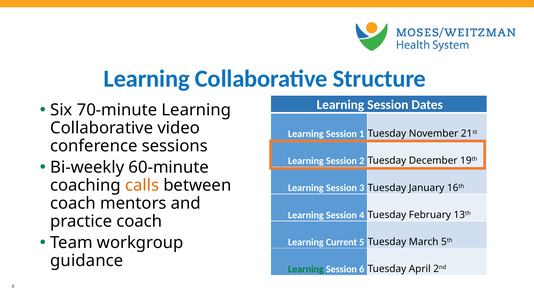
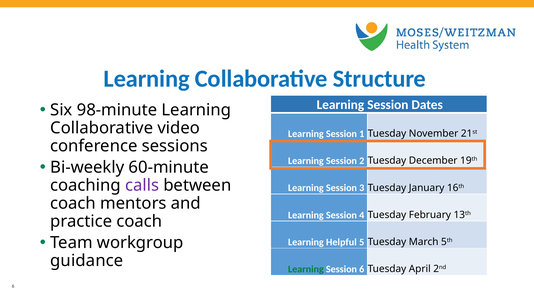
70-minute: 70-minute -> 98-minute (117, 110)
calls colour: orange -> purple (142, 186)
Current: Current -> Helpful (341, 242)
